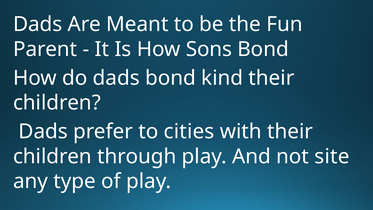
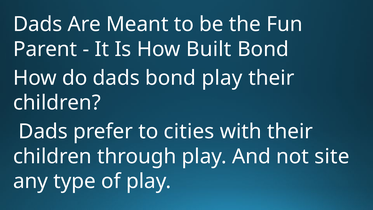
Sons: Sons -> Built (209, 49)
bond kind: kind -> play (222, 78)
